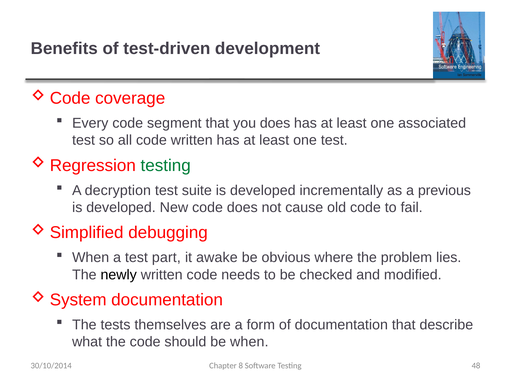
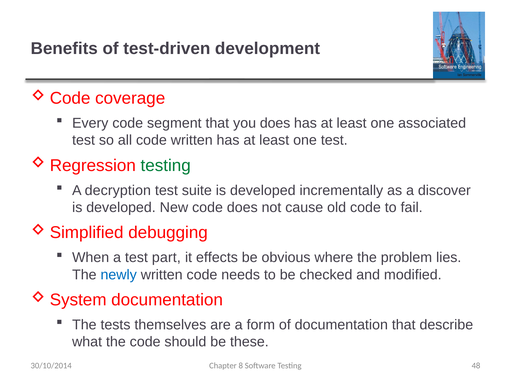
previous: previous -> discover (444, 190)
awake: awake -> effects (217, 258)
newly colour: black -> blue (119, 275)
be when: when -> these (249, 342)
